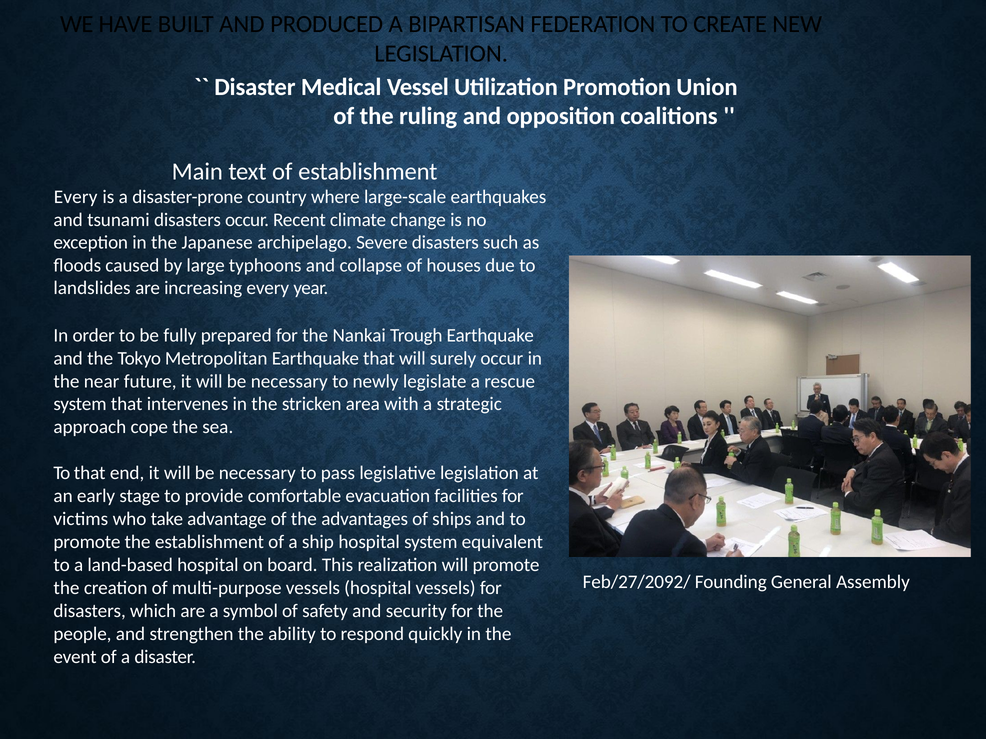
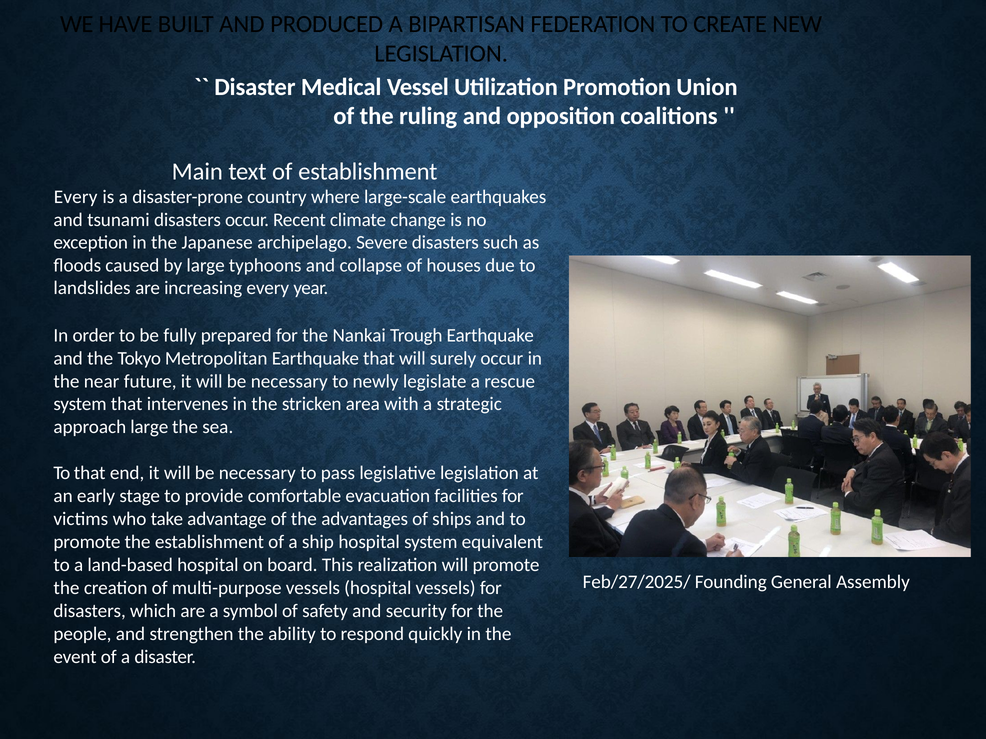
approach cope: cope -> large (149, 427)
Feb/27/2092/: Feb/27/2092/ -> Feb/27/2025/ (637, 582)
